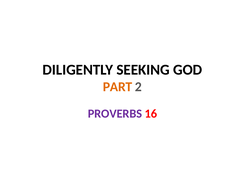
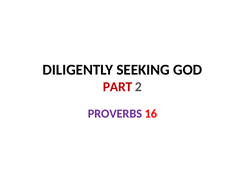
PART colour: orange -> red (118, 87)
